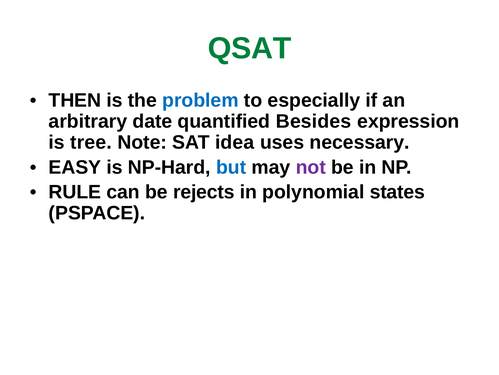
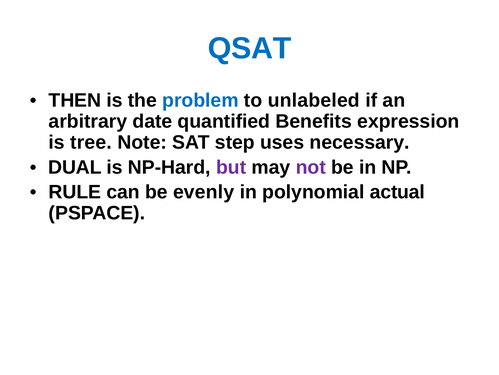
QSAT colour: green -> blue (250, 48)
especially: especially -> unlabeled (314, 100)
Besides: Besides -> Benefits (314, 121)
idea: idea -> step (235, 142)
EASY: EASY -> DUAL (75, 167)
but colour: blue -> purple (231, 167)
rejects: rejects -> evenly (204, 192)
states: states -> actual (397, 192)
